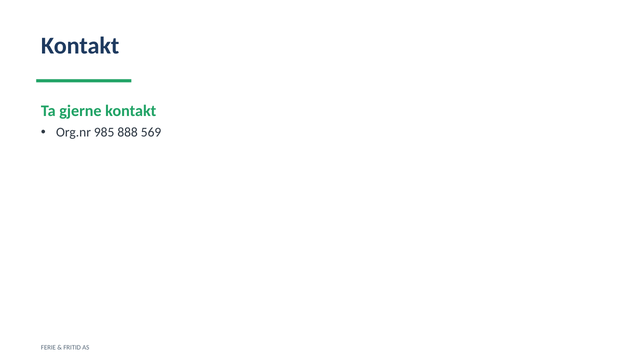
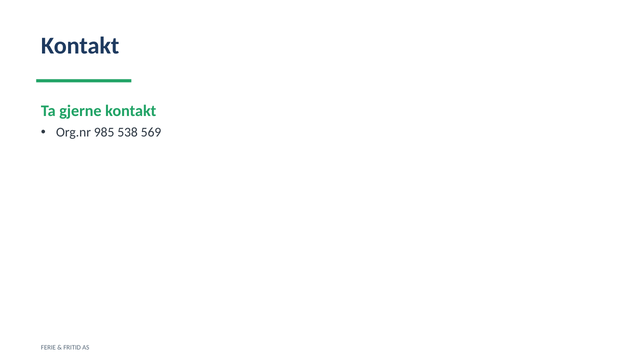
888: 888 -> 538 (128, 132)
